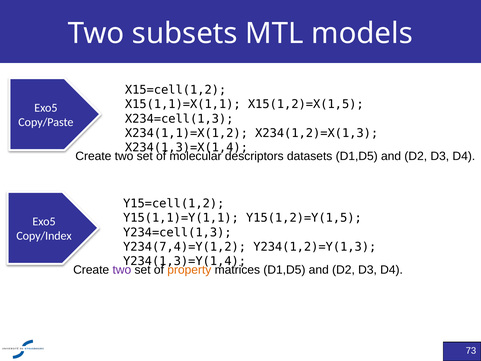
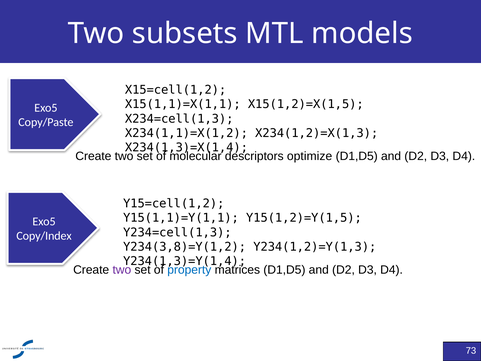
datasets: datasets -> optimize (310, 156)
Y234(7,4)=Y(1,2: Y234(7,4)=Y(1,2 -> Y234(3,8)=Y(1,2 (185, 247)
property colour: orange -> blue (189, 270)
